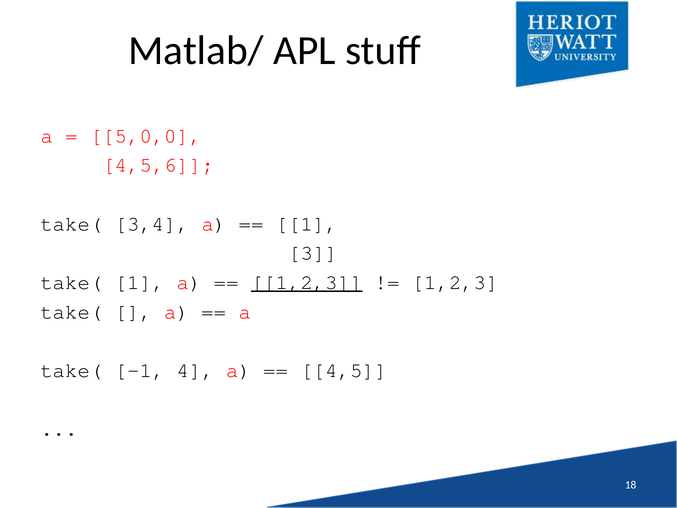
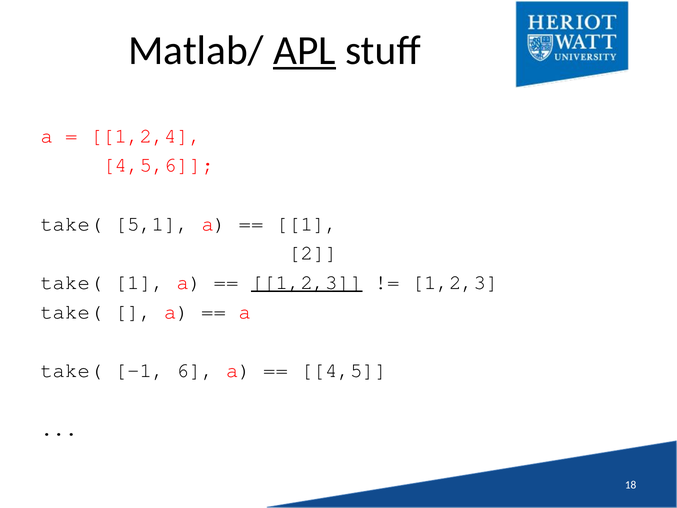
APL underline: none -> present (304, 50)
5,0,0: 5,0,0 -> 1,2,4 (146, 136)
3,4: 3,4 -> 5,1 (152, 224)
3: 3 -> 2 (313, 253)
4: 4 -> 6 (195, 370)
